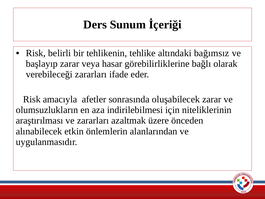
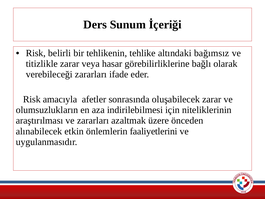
başlayıp: başlayıp -> titizlikle (42, 64)
alanlarından: alanlarından -> faaliyetlerini (154, 131)
